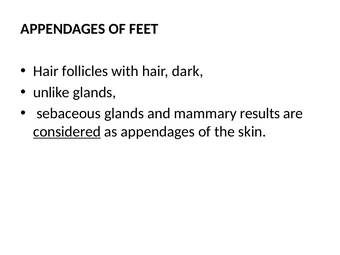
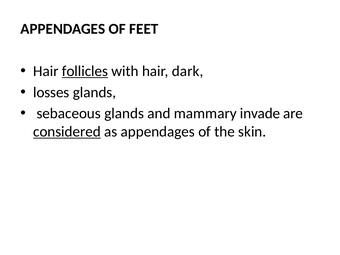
follicles underline: none -> present (85, 71)
unlike: unlike -> losses (51, 92)
results: results -> invade (260, 113)
